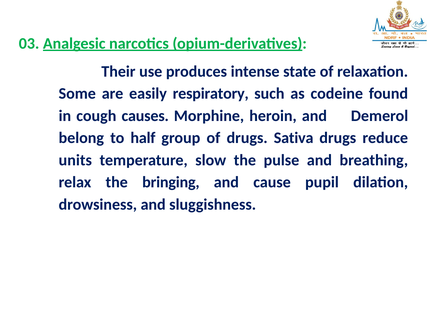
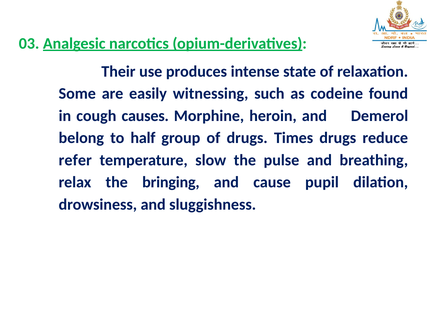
respiratory: respiratory -> witnessing (211, 93)
Sativa: Sativa -> Times (294, 138)
units: units -> refer (75, 160)
